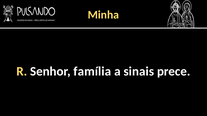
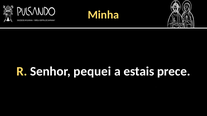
família: família -> pequei (92, 72)
sinais: sinais -> estais (139, 72)
